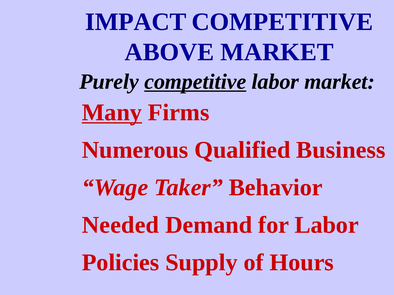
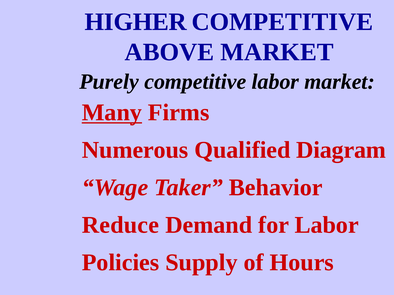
IMPACT: IMPACT -> HIGHER (136, 22)
competitive underline: present -> none (195, 82)
Business: Business -> Diagram (341, 150)
Needed: Needed -> Reduce (120, 225)
